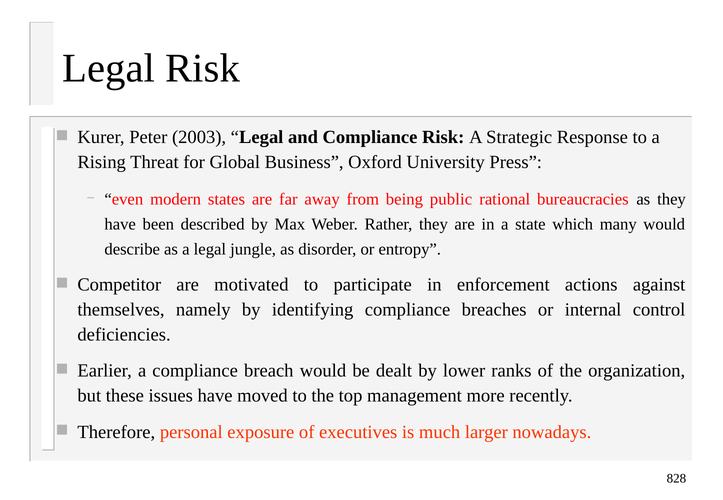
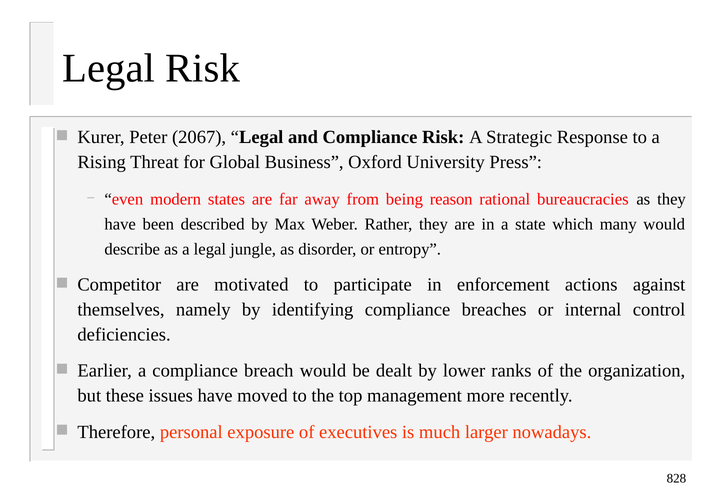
2003: 2003 -> 2067 (199, 137)
public: public -> reason (451, 200)
